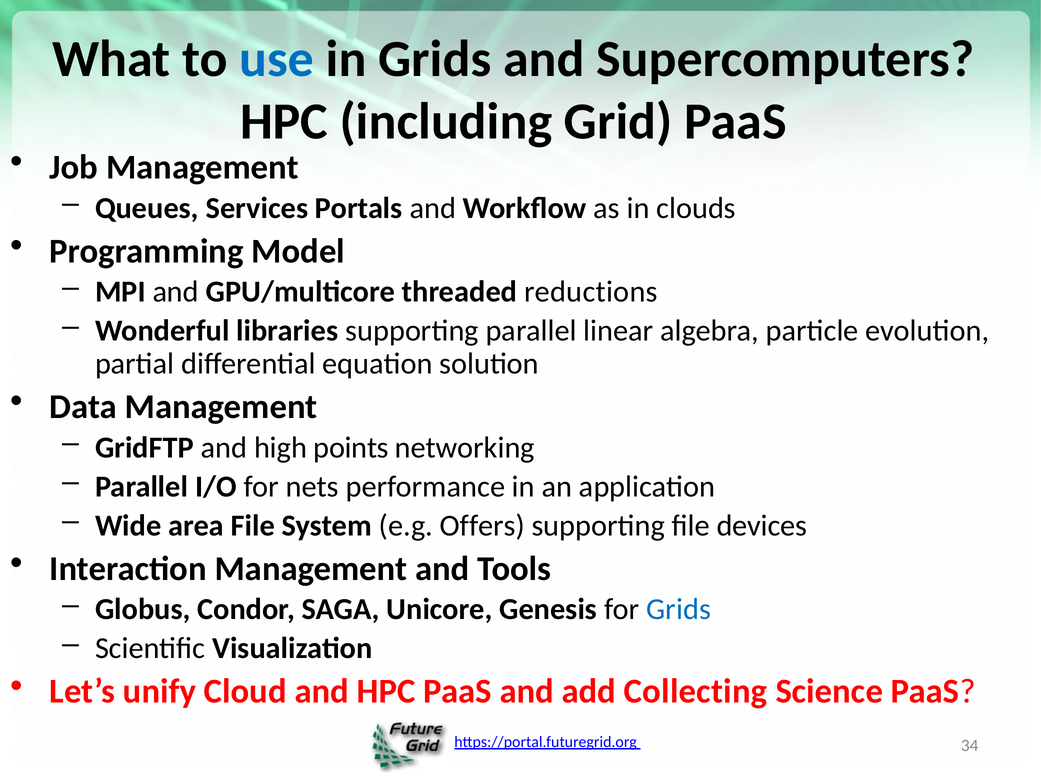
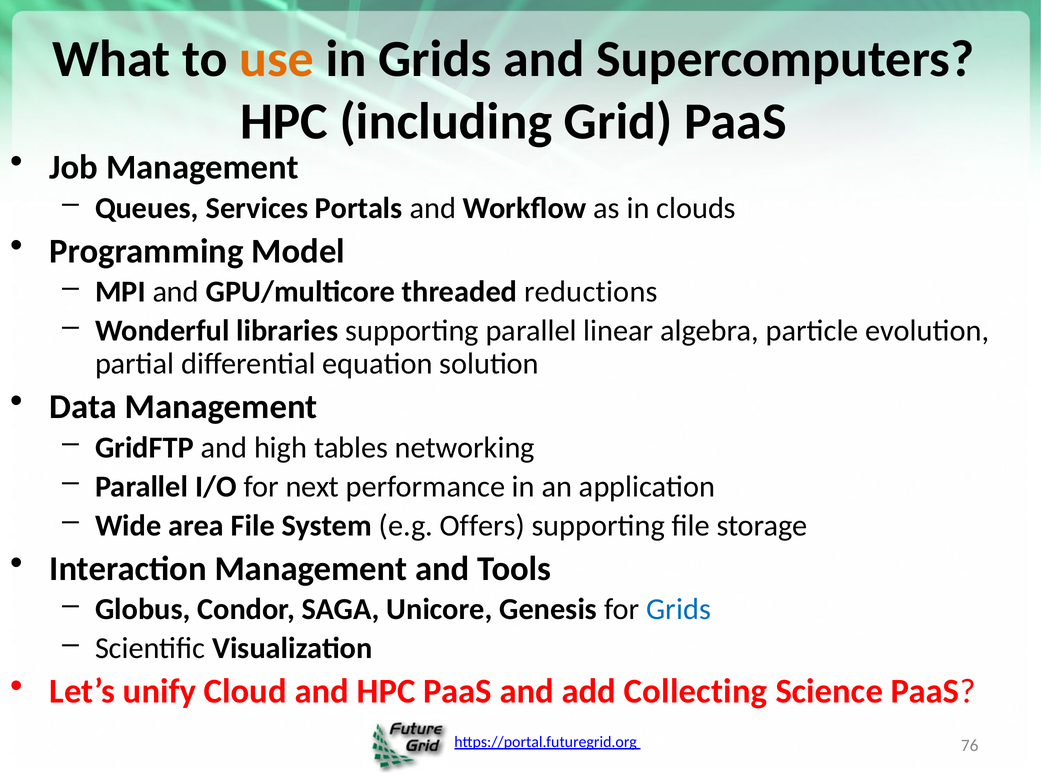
use colour: blue -> orange (277, 59)
points: points -> tables (351, 447)
nets: nets -> next (312, 486)
devices: devices -> storage (762, 525)
34: 34 -> 76 (970, 745)
